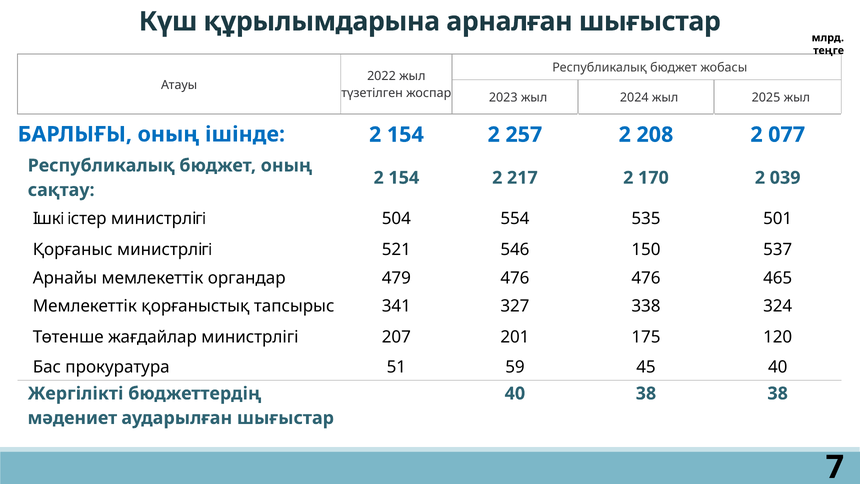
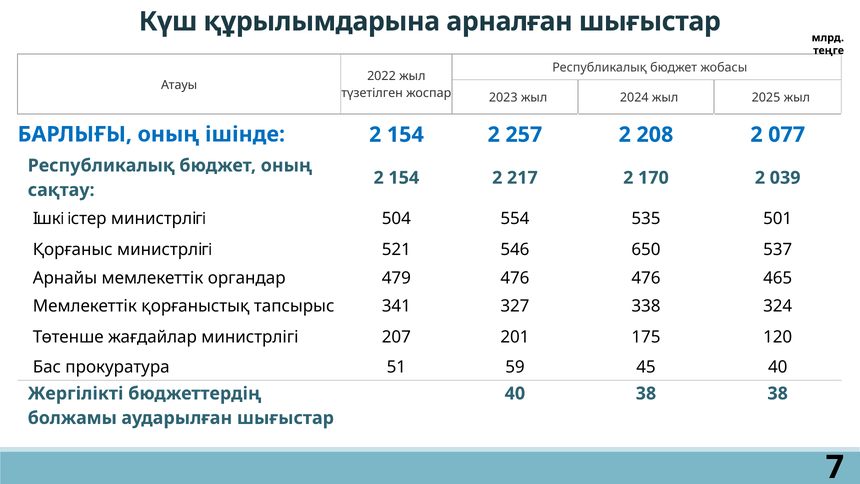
150: 150 -> 650 (646, 249)
мәдениет: мәдениет -> болжамы (72, 418)
